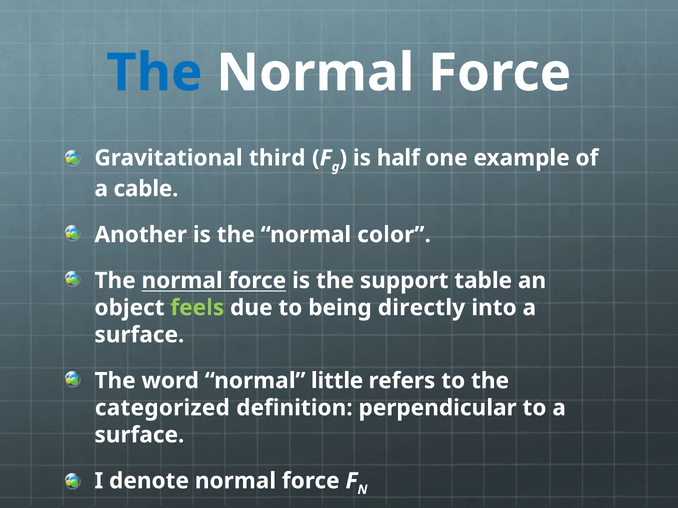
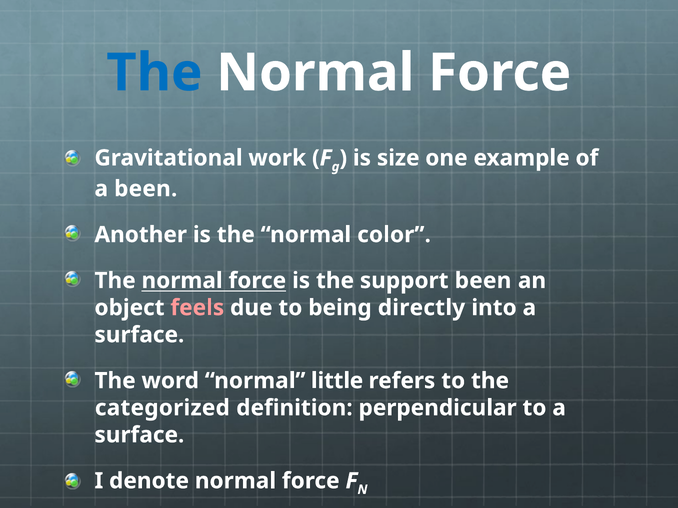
third: third -> work (277, 158)
half: half -> size (398, 158)
a cable: cable -> been (146, 189)
support table: table -> been (483, 281)
feels colour: light green -> pink (197, 308)
